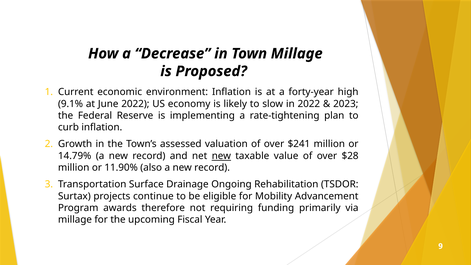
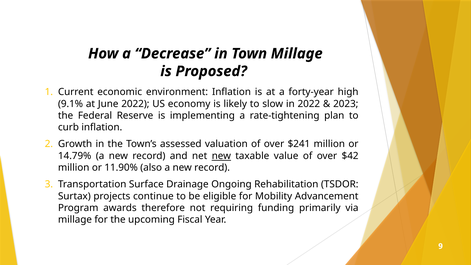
$28: $28 -> $42 (350, 156)
